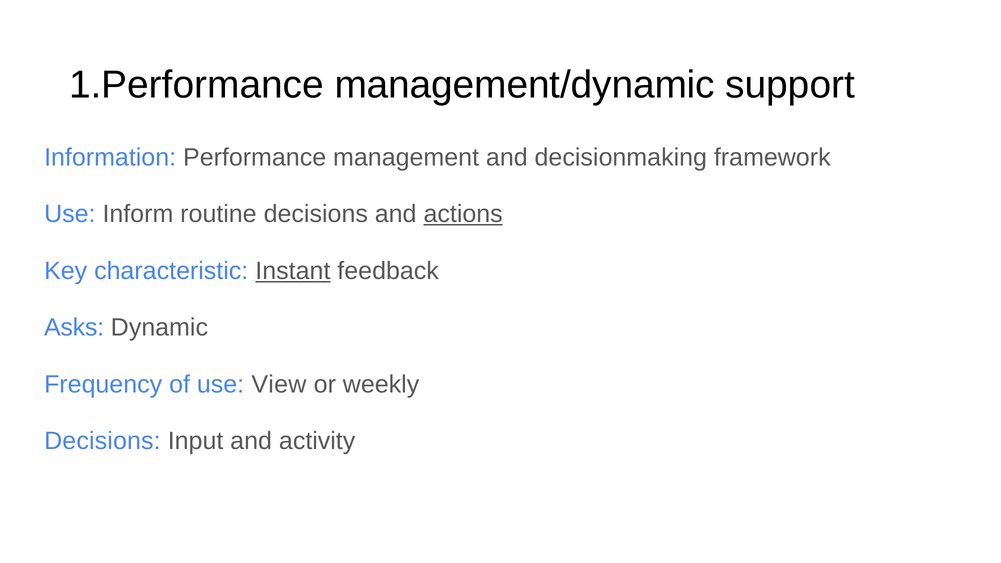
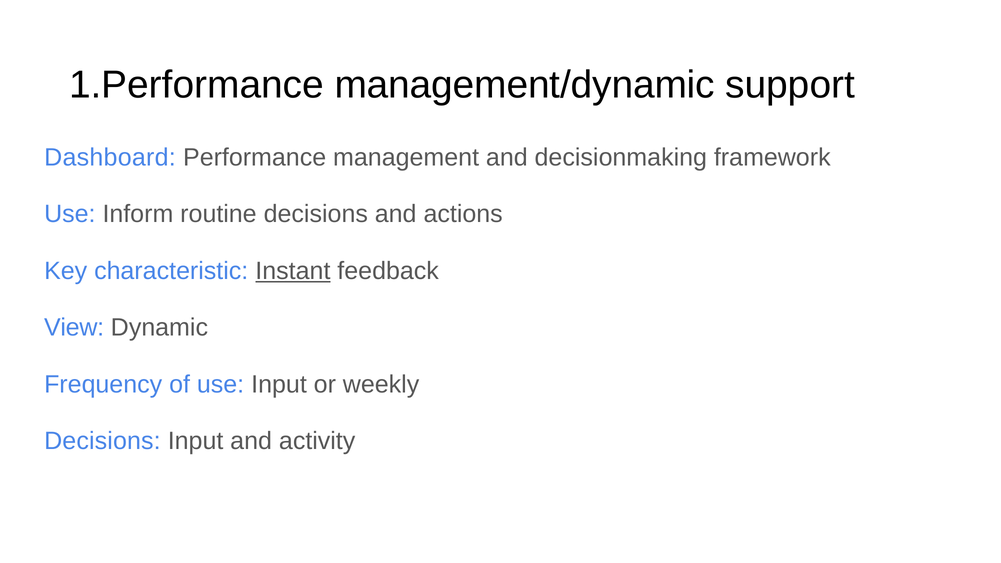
Information: Information -> Dashboard (110, 157)
actions underline: present -> none (463, 214)
Asks: Asks -> View (74, 328)
use View: View -> Input (279, 384)
